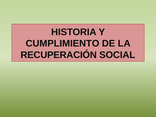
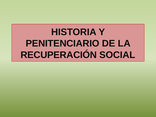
CUMPLIMIENTO: CUMPLIMIENTO -> PENITENCIARIO (63, 43)
